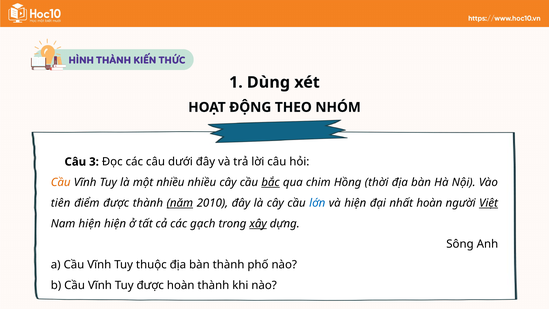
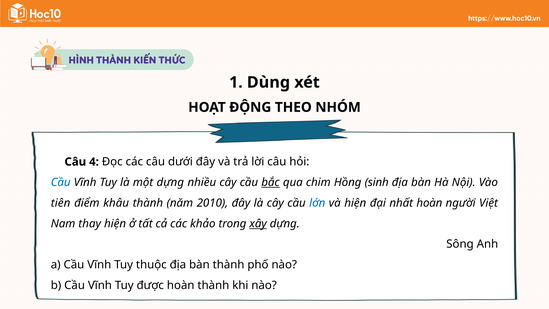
3: 3 -> 4 (94, 162)
Cầu colour: orange -> blue (61, 182)
một nhiều: nhiều -> dựng (170, 182)
thời: thời -> sinh (377, 182)
điểm được: được -> khâu (116, 203)
năm underline: present -> none (180, 203)
Việt underline: present -> none (488, 203)
Nam hiện: hiện -> thay (90, 223)
gạch: gạch -> khảo (203, 223)
